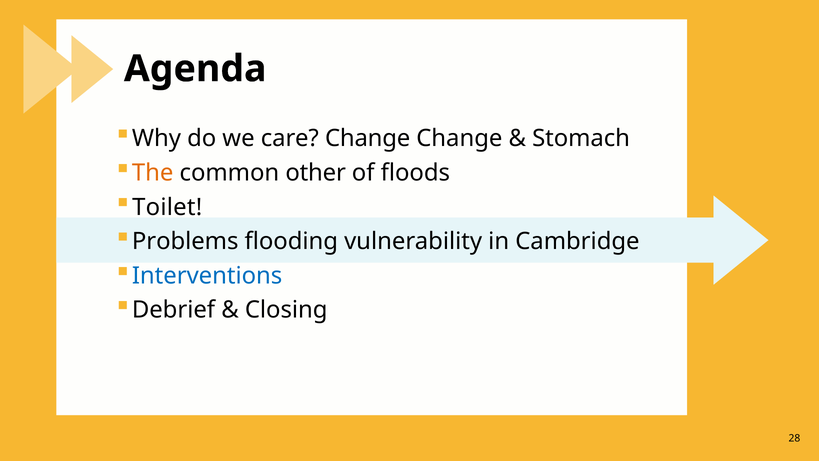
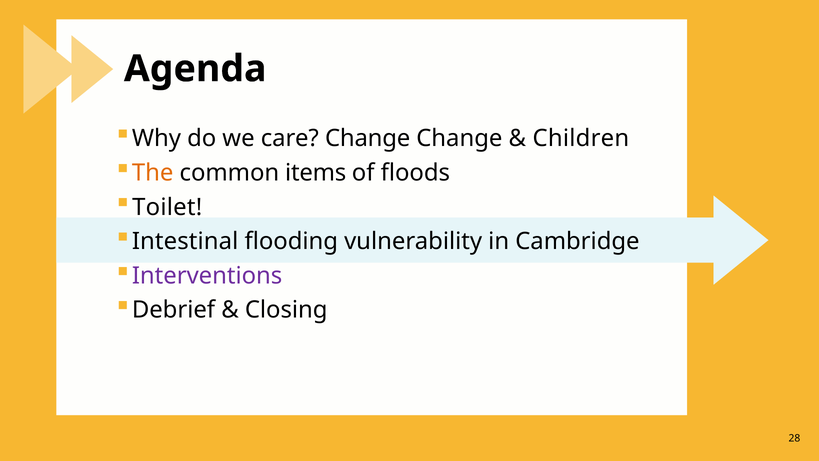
Stomach: Stomach -> Children (581, 138)
other: other -> items (316, 173)
Problems: Problems -> Intestinal (185, 241)
Interventions colour: blue -> purple (207, 276)
